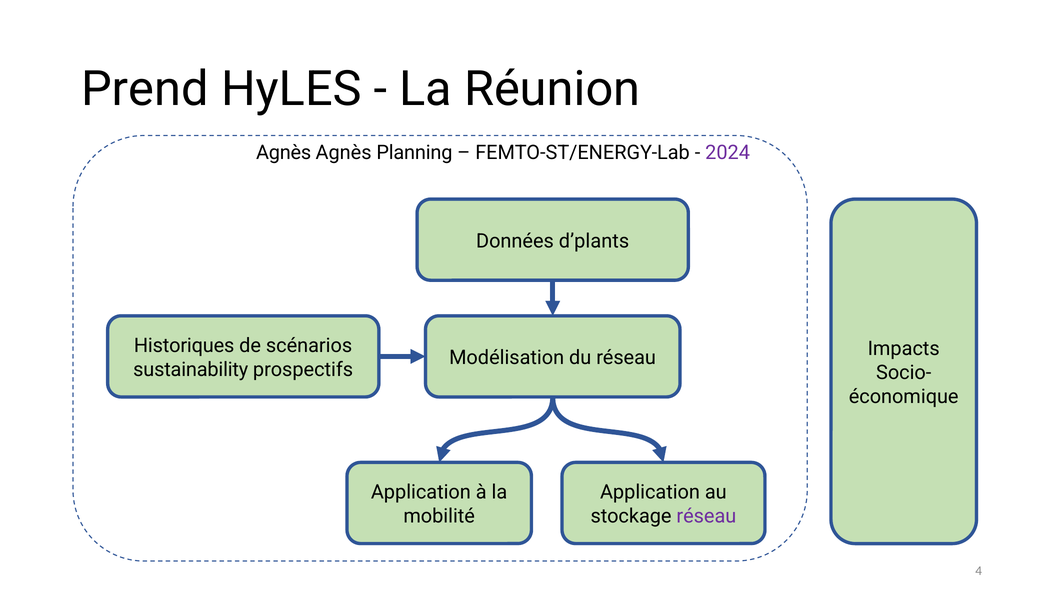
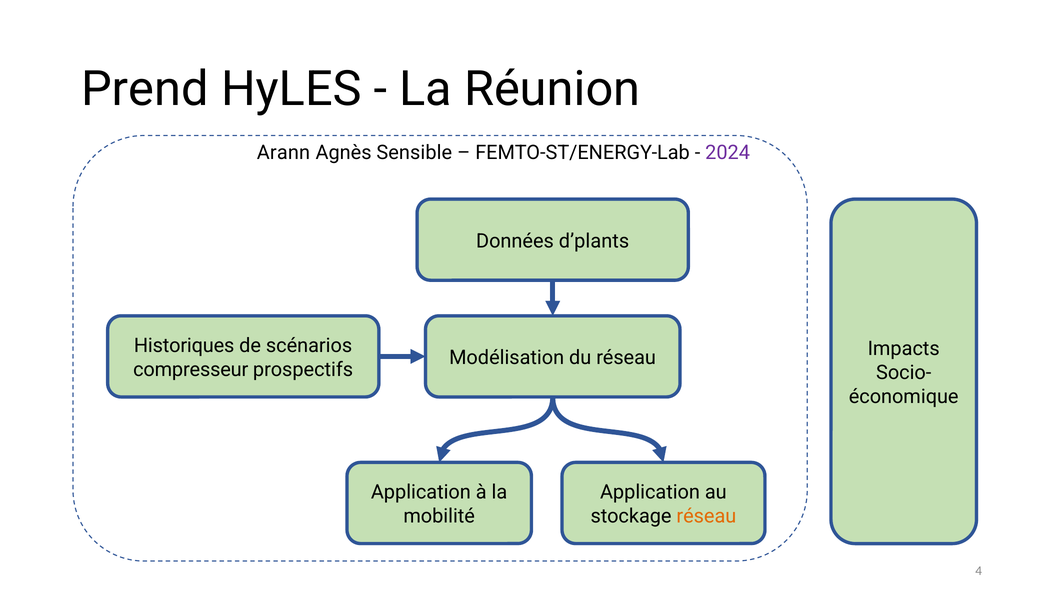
Agnès: Agnès -> Arann (283, 153)
Planning: Planning -> Sensible (414, 153)
sustainability: sustainability -> compresseur (191, 370)
réseau colour: purple -> orange (706, 516)
